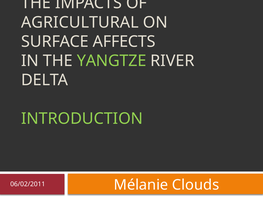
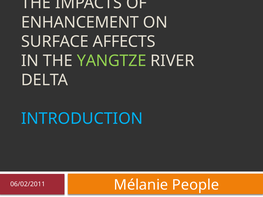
AGRICULTURAL: AGRICULTURAL -> ENHANCEMENT (80, 22)
INTRODUCTION colour: light green -> light blue (82, 119)
Clouds: Clouds -> People (196, 185)
